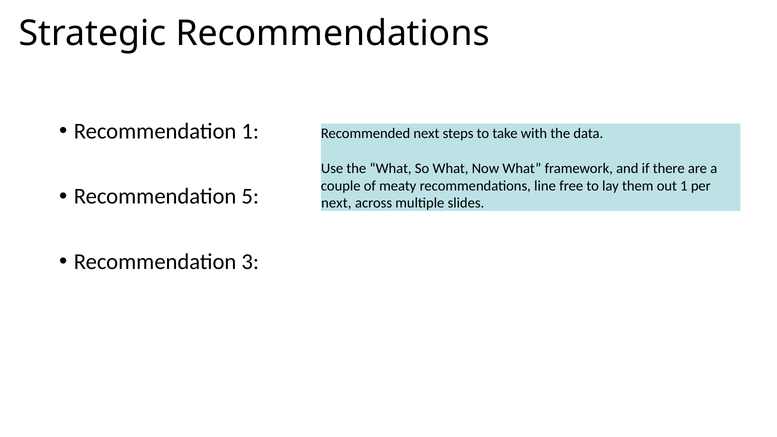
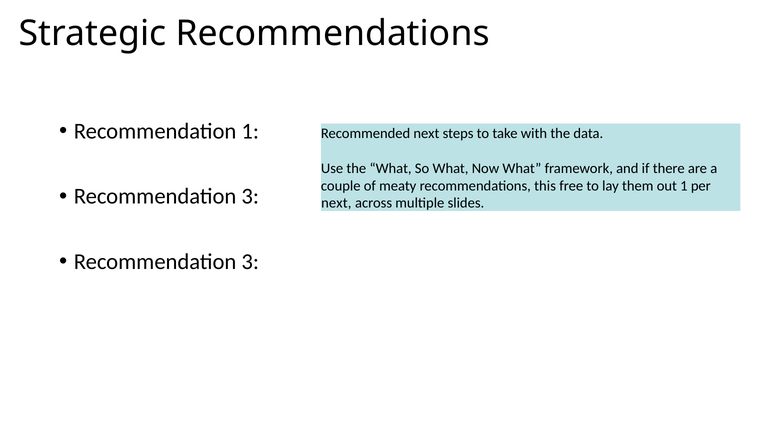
line: line -> this (545, 186)
5: 5 -> 3 (250, 197)
